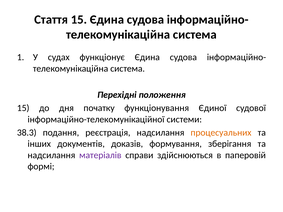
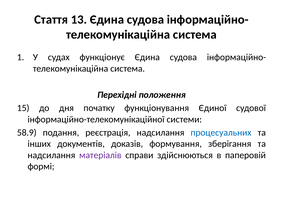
Стаття 15: 15 -> 13 (79, 20)
38.3: 38.3 -> 58.9 (27, 133)
процесуальних colour: orange -> blue (221, 133)
